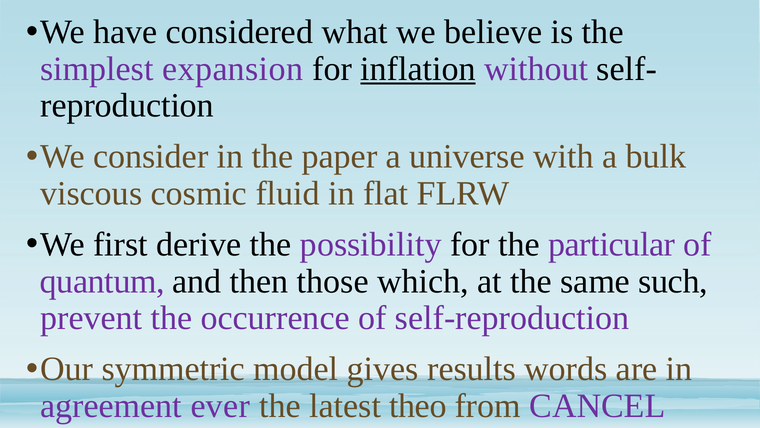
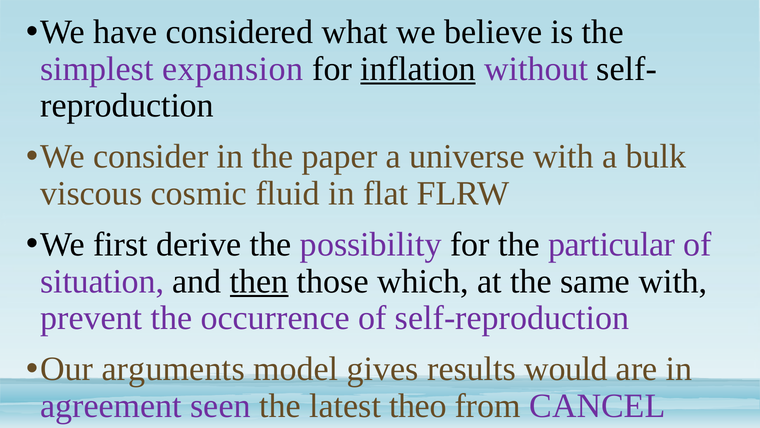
quantum: quantum -> situation (102, 281)
then underline: none -> present (259, 281)
same such: such -> with (673, 281)
symmetric: symmetric -> arguments (173, 369)
words: words -> would (566, 369)
ever: ever -> seen (220, 405)
